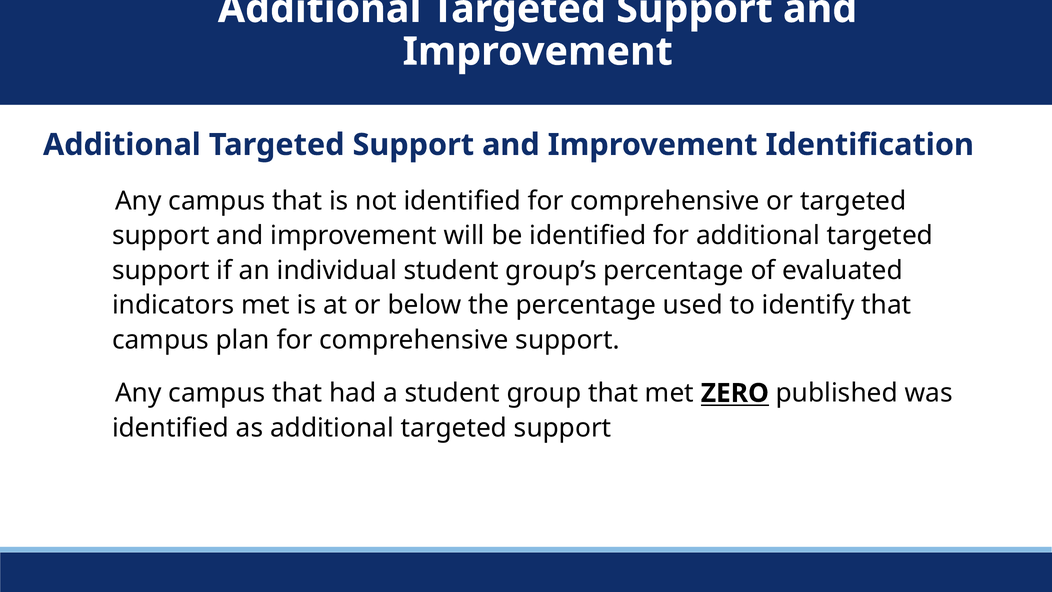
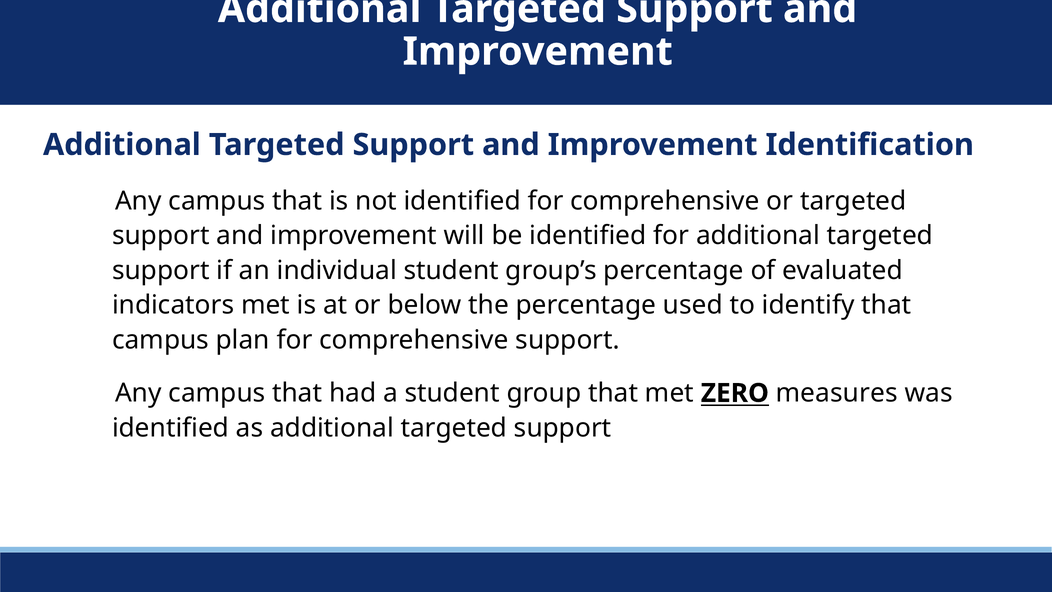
published: published -> measures (837, 393)
